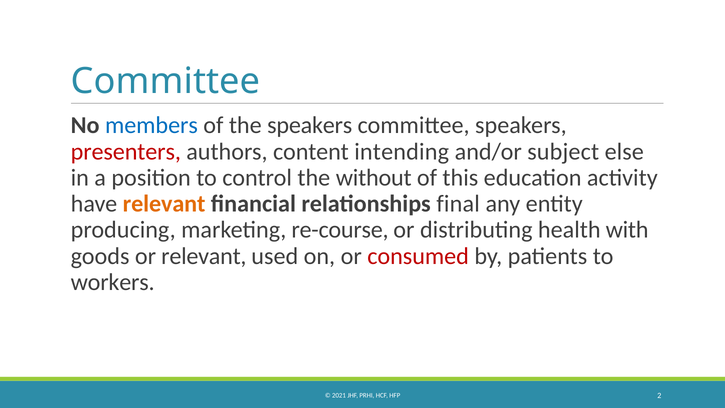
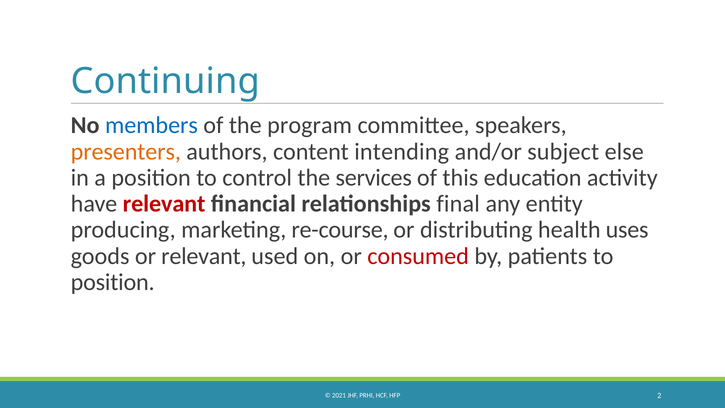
Committee: Committee -> Continuing (165, 81)
the speakers: speakers -> program (310, 125)
presenters colour: red -> orange (126, 152)
without: without -> services (374, 178)
relevant colour: orange -> red (164, 204)
with: with -> uses (627, 230)
workers: workers -> position (113, 282)
